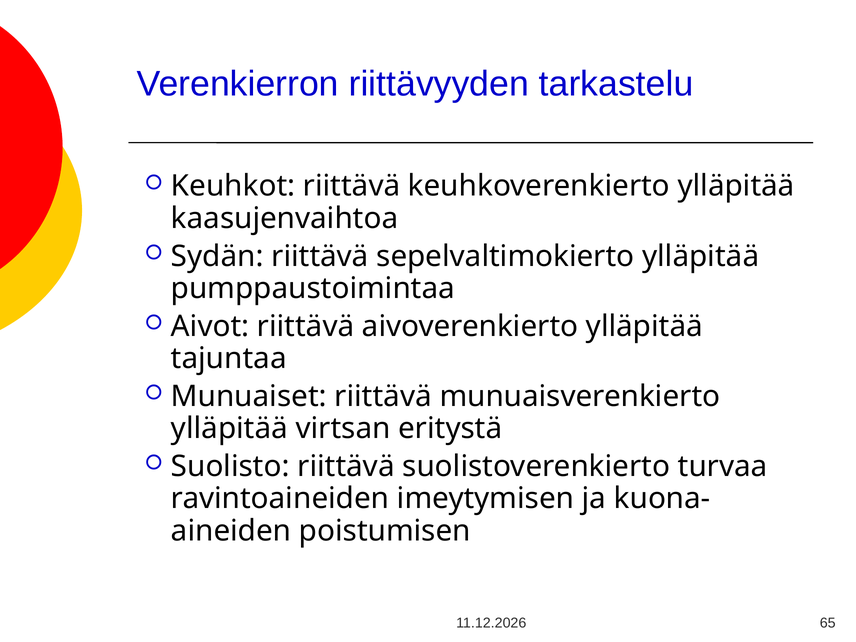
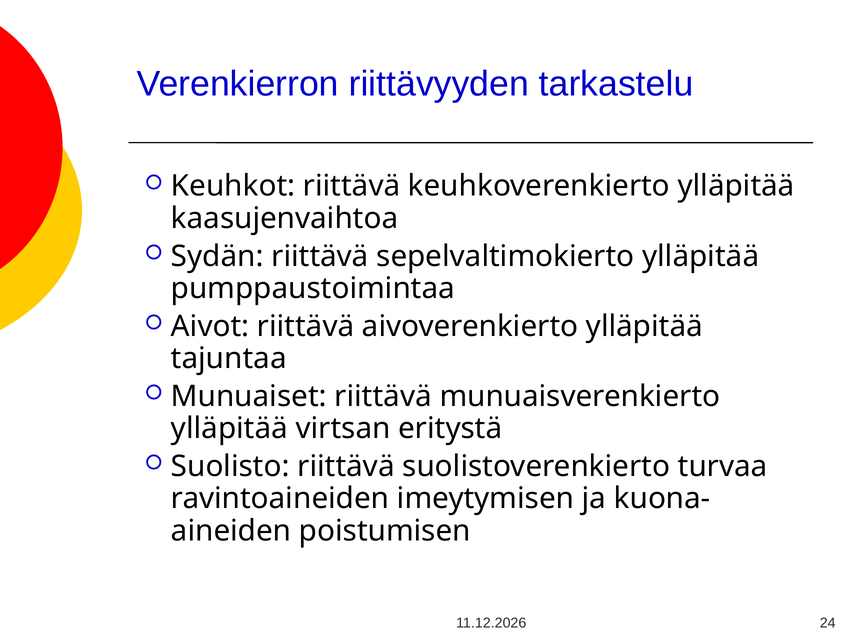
65: 65 -> 24 (828, 623)
